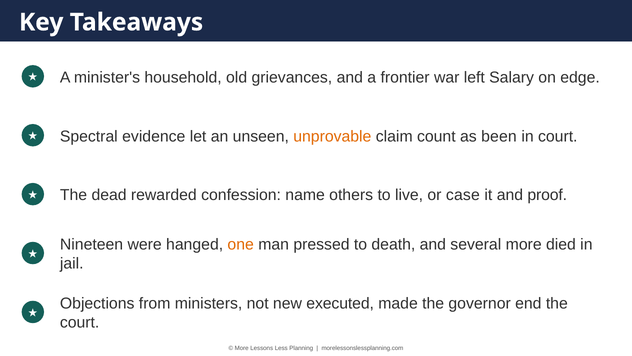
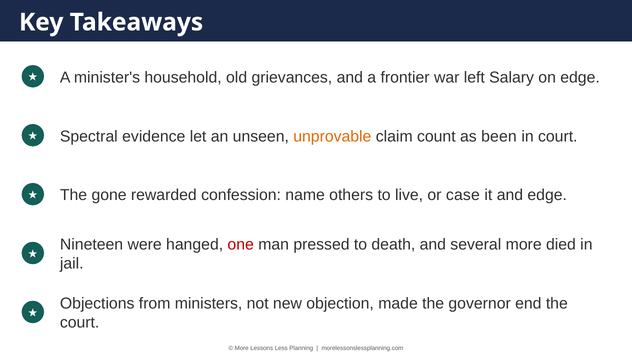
dead: dead -> gone (109, 195)
and proof: proof -> edge (547, 195)
one colour: orange -> red (241, 244)
executed: executed -> objection (340, 303)
